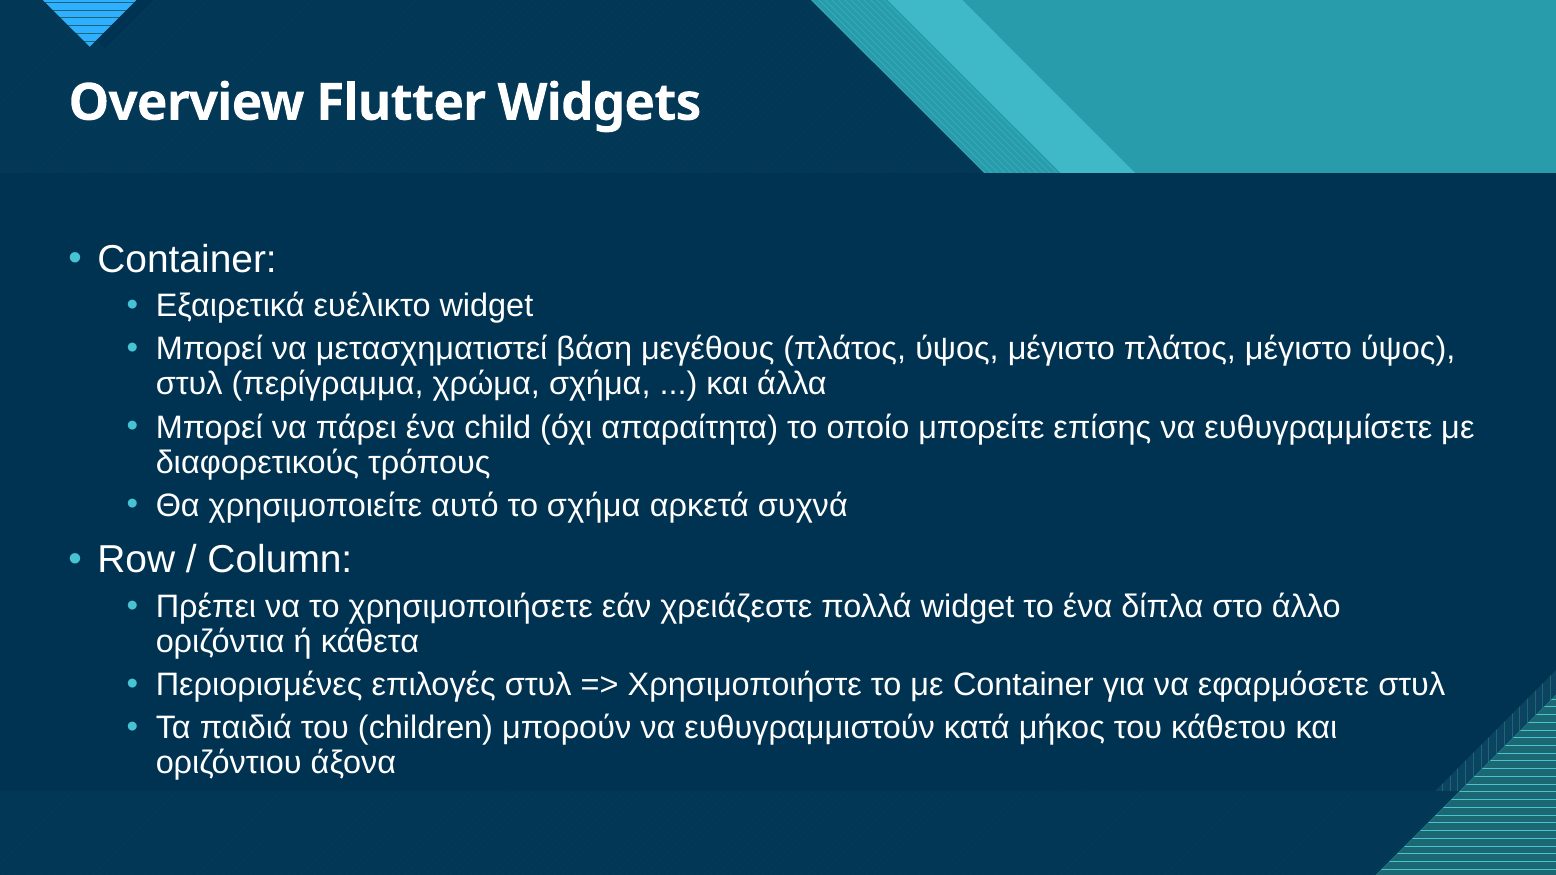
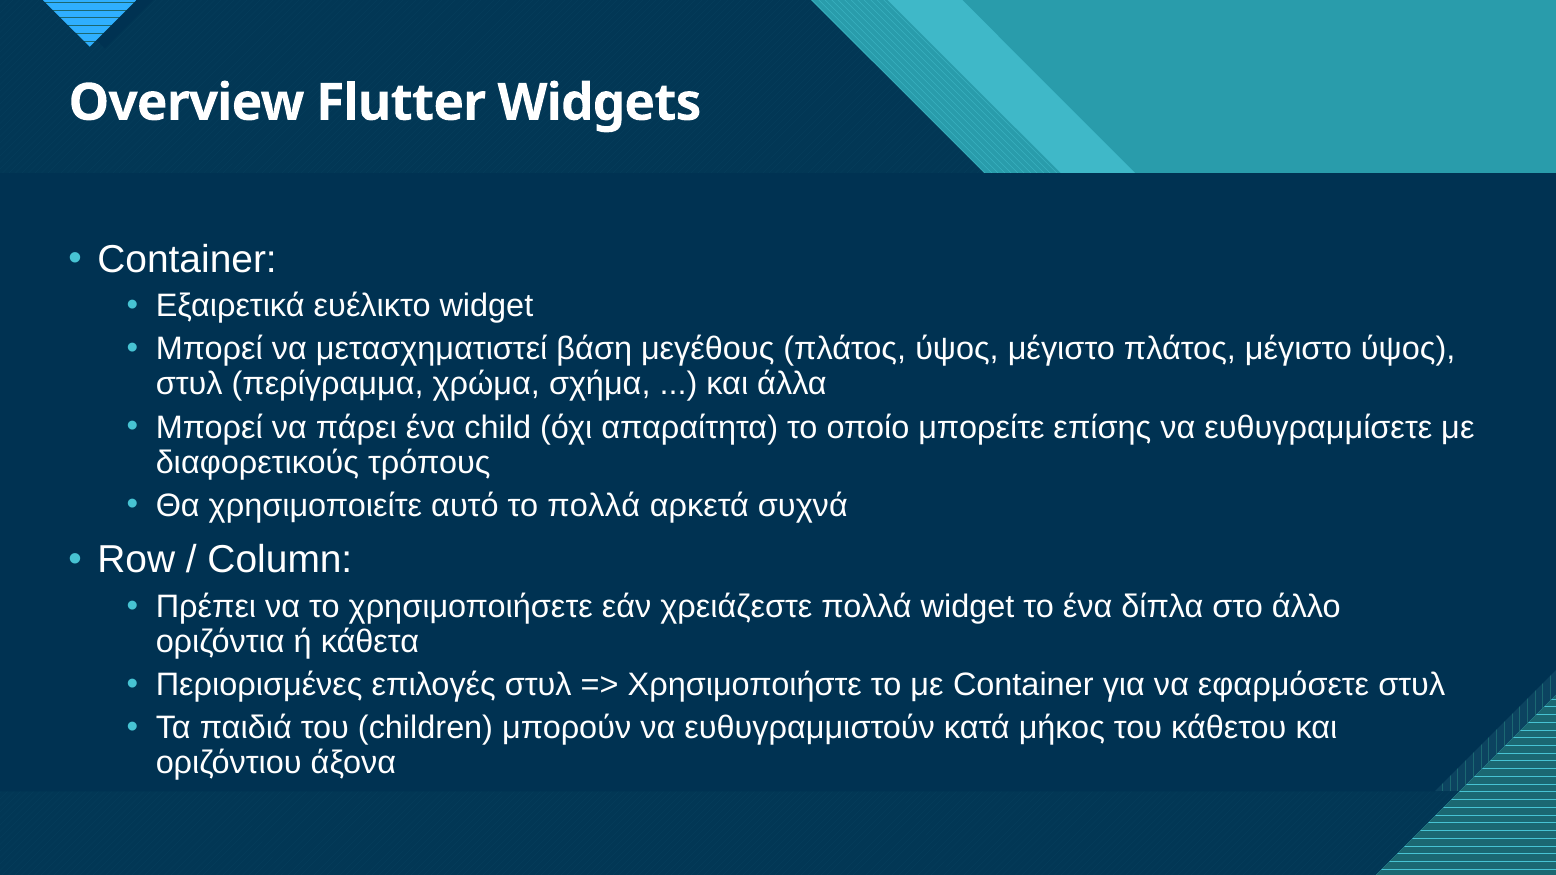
το σχήμα: σχήμα -> πολλά (594, 506)
